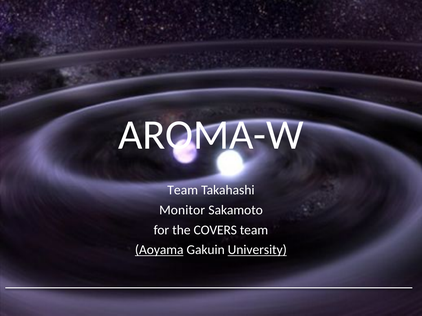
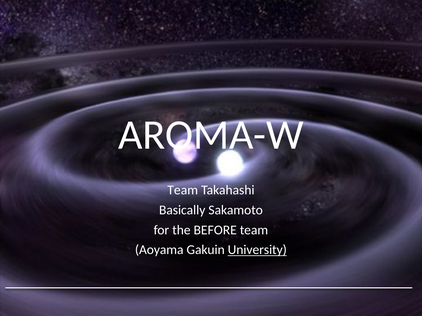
Monitor: Monitor -> Basically (182, 210)
COVERS: COVERS -> BEFORE (215, 230)
Aoyama underline: present -> none (159, 250)
